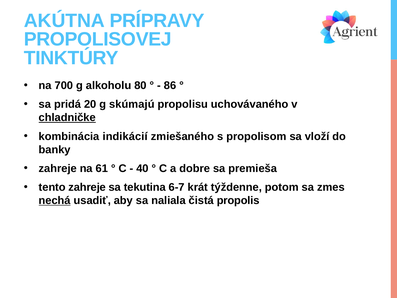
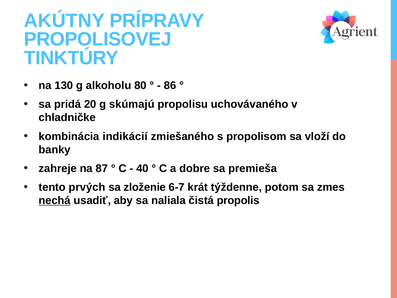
AKÚTNA: AKÚTNA -> AKÚTNY (64, 21)
700: 700 -> 130 (64, 85)
chladničke underline: present -> none (67, 118)
61: 61 -> 87 (102, 168)
tento zahreje: zahreje -> prvých (87, 187)
tekutina: tekutina -> zloženie (145, 187)
